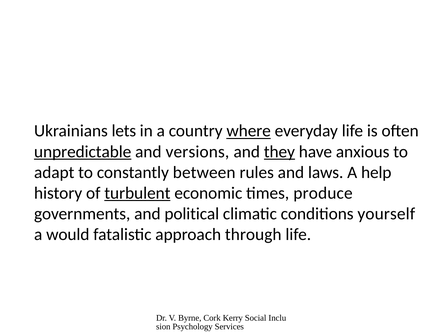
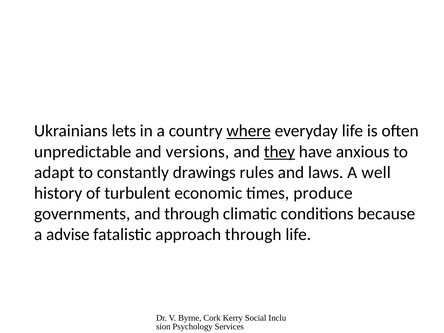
unpredictable underline: present -> none (83, 152)
between: between -> drawings (204, 172)
help: help -> well (376, 172)
turbulent underline: present -> none (137, 193)
and political: political -> through (192, 214)
yourself: yourself -> because (386, 214)
would: would -> advise (68, 235)
